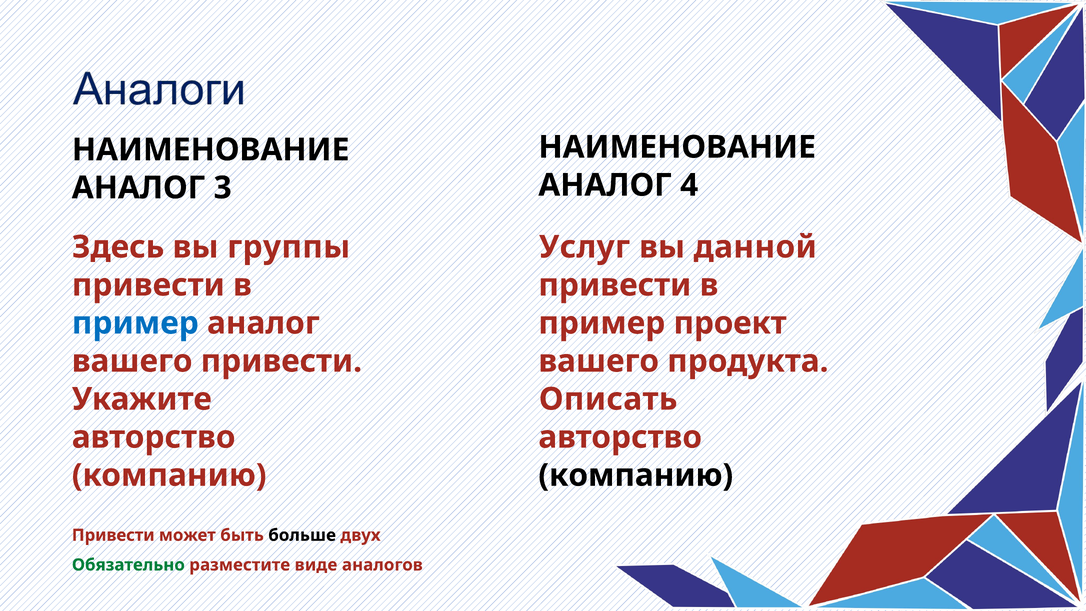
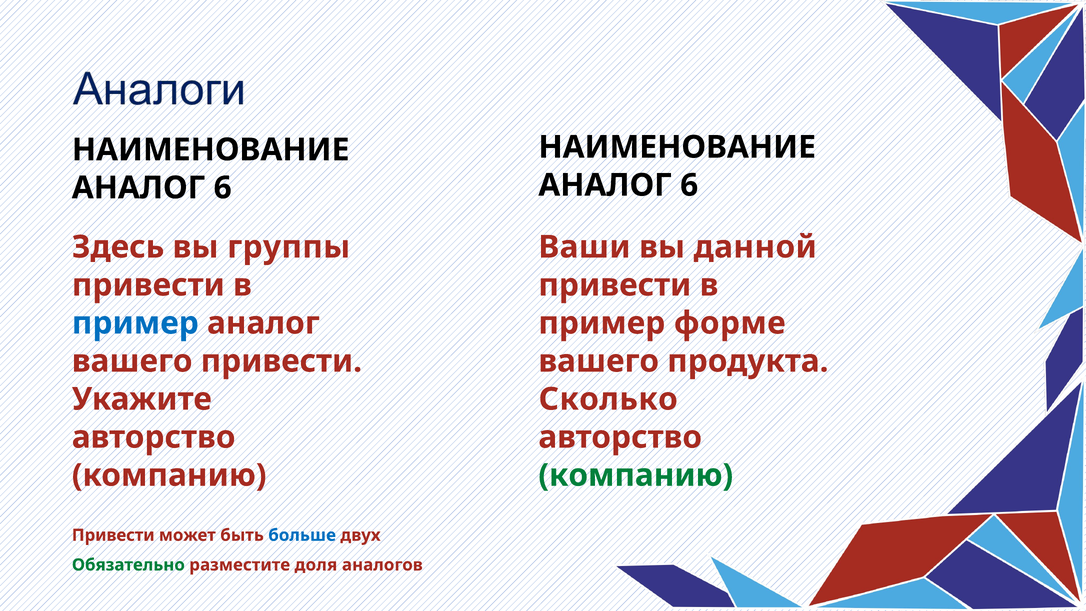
4: 4 -> 6 (689, 185)
3: 3 -> 6 (223, 188)
Услуг: Услуг -> Ваши (584, 247)
проект: проект -> форме (730, 323)
Описать: Описать -> Сколько (608, 399)
компанию colour: black -> green (636, 475)
больше colour: black -> blue (302, 535)
виде: виде -> доля (316, 565)
